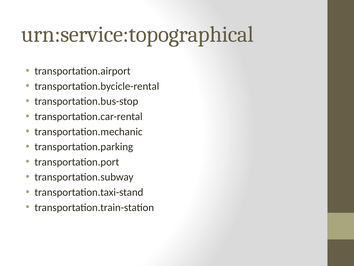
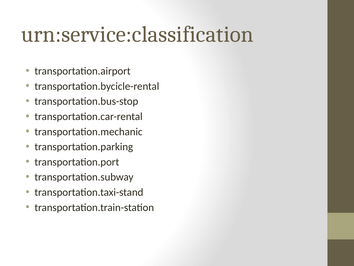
urn:service:topographical: urn:service:topographical -> urn:service:classification (137, 34)
